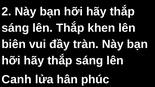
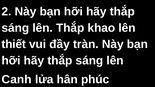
khen: khen -> khao (101, 28)
biên: biên -> thiết (14, 44)
